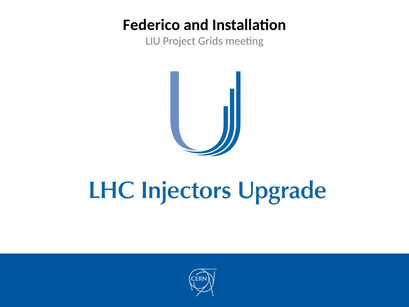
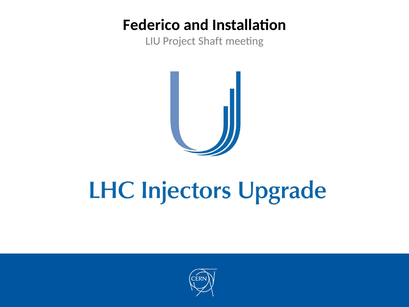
Grids: Grids -> Shaft (210, 41)
